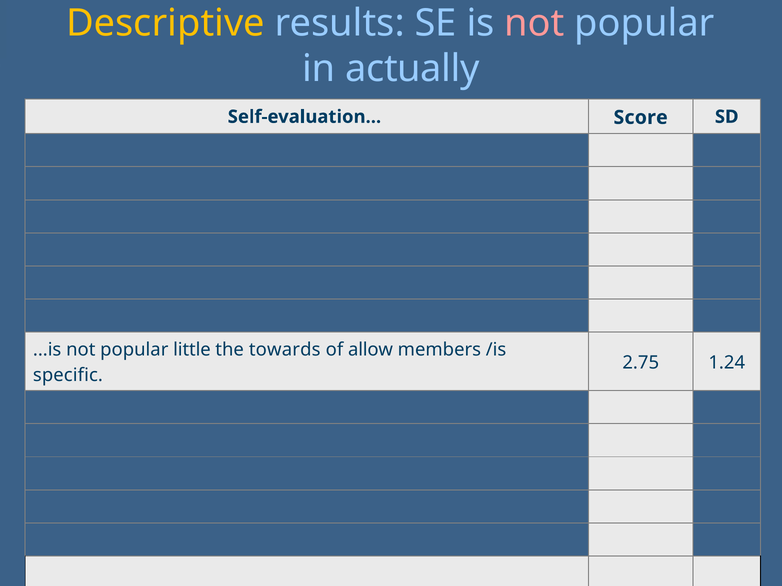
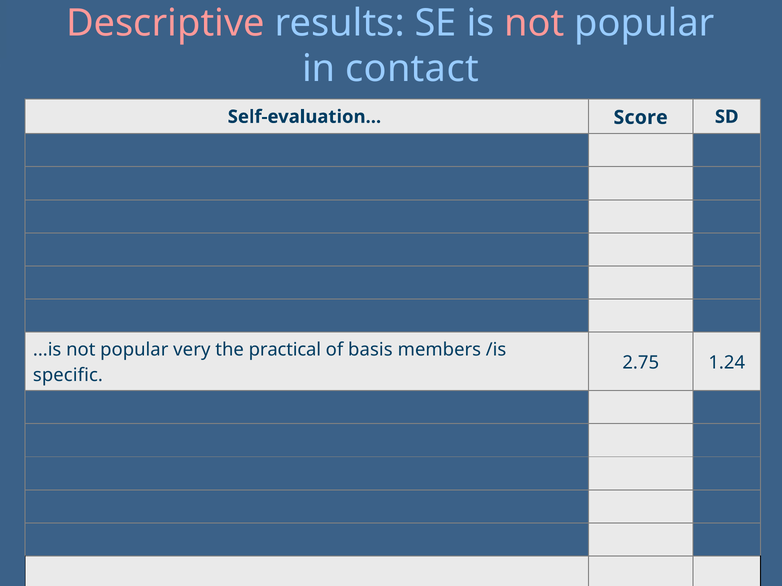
Descriptive colour: yellow -> pink (165, 23)
actually: actually -> contact (412, 69)
little: little -> very (192, 350)
towards: towards -> practical (285, 350)
allow: allow -> basis (370, 350)
